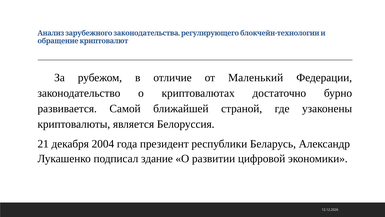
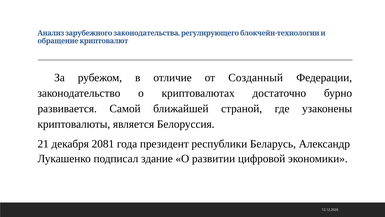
Маленький: Маленький -> Созданный (256, 78)
2004: 2004 -> 2081 (103, 144)
